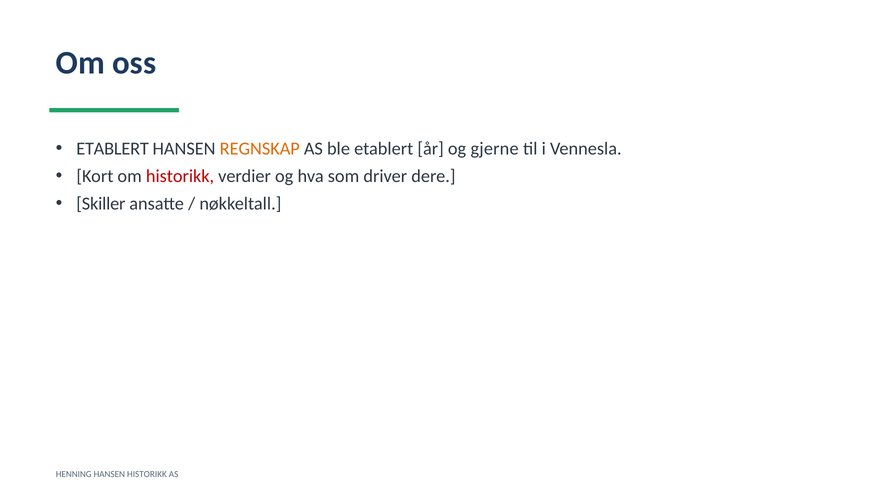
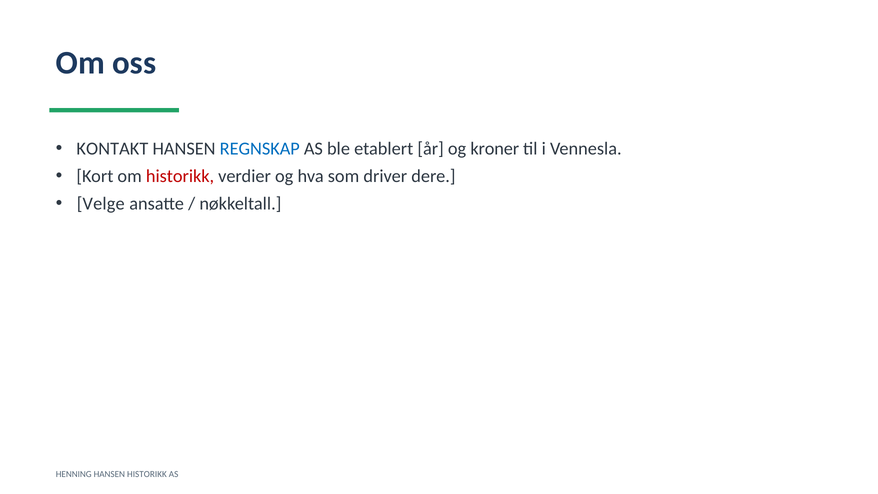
ETABLERT: ETABLERT -> KONTAKT (112, 149)
REGNSKAP colour: orange -> blue (260, 149)
gjerne: gjerne -> kroner (495, 149)
Skiller: Skiller -> Velge (101, 204)
